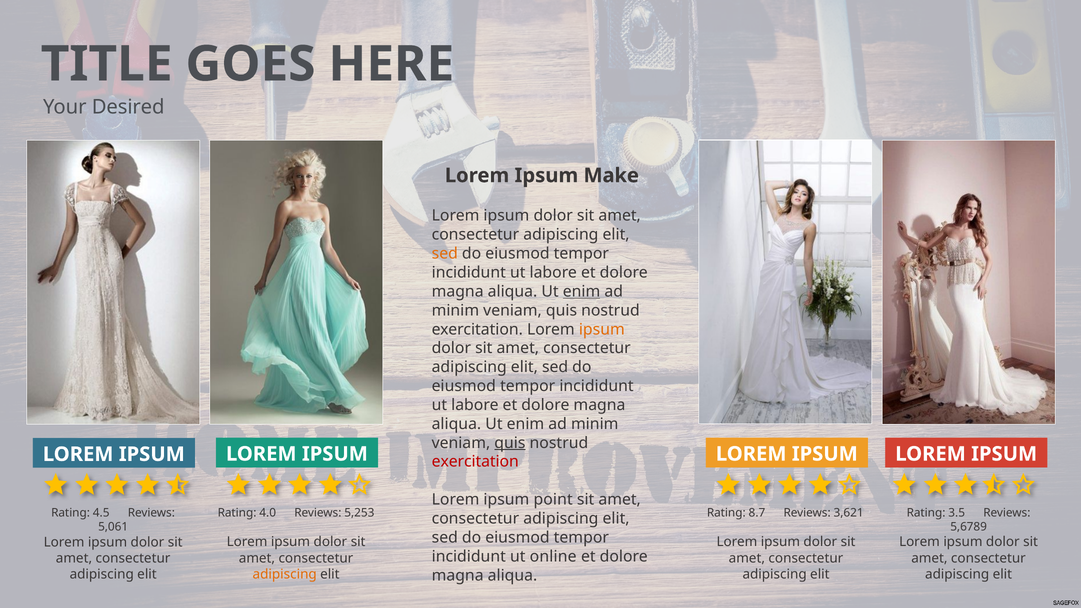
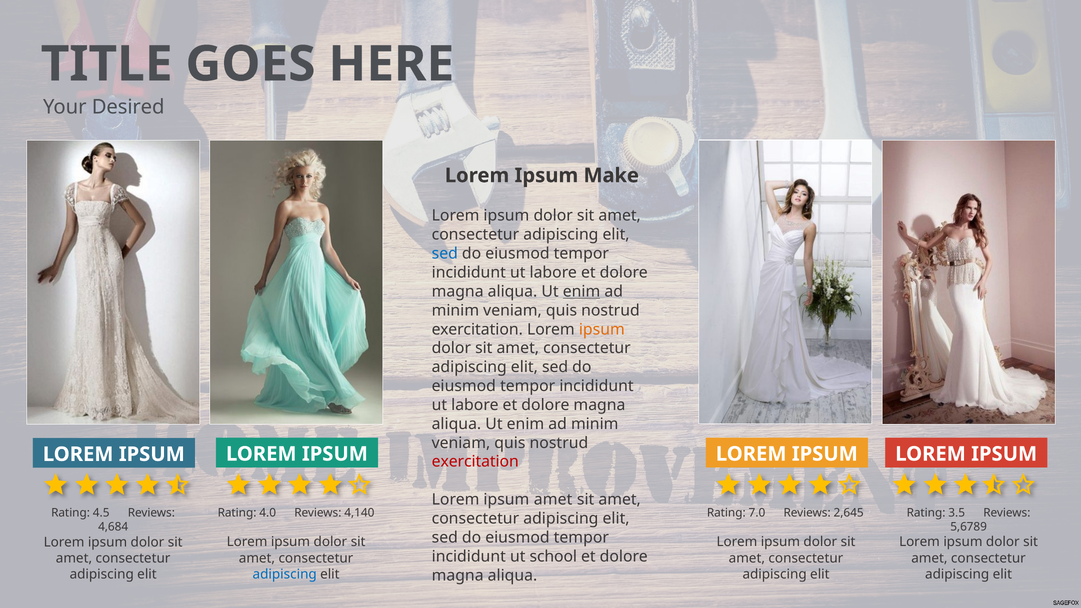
sed colour: orange -> blue (445, 254)
quis underline: present -> none (510, 443)
ipsum point: point -> amet (553, 500)
5,253: 5,253 -> 4,140 (359, 513)
8.7: 8.7 -> 7.0 (757, 513)
3,621: 3,621 -> 2,645 (849, 513)
5,061: 5,061 -> 4,684 (113, 527)
online: online -> school (553, 556)
adipiscing colour: orange -> blue (285, 574)
